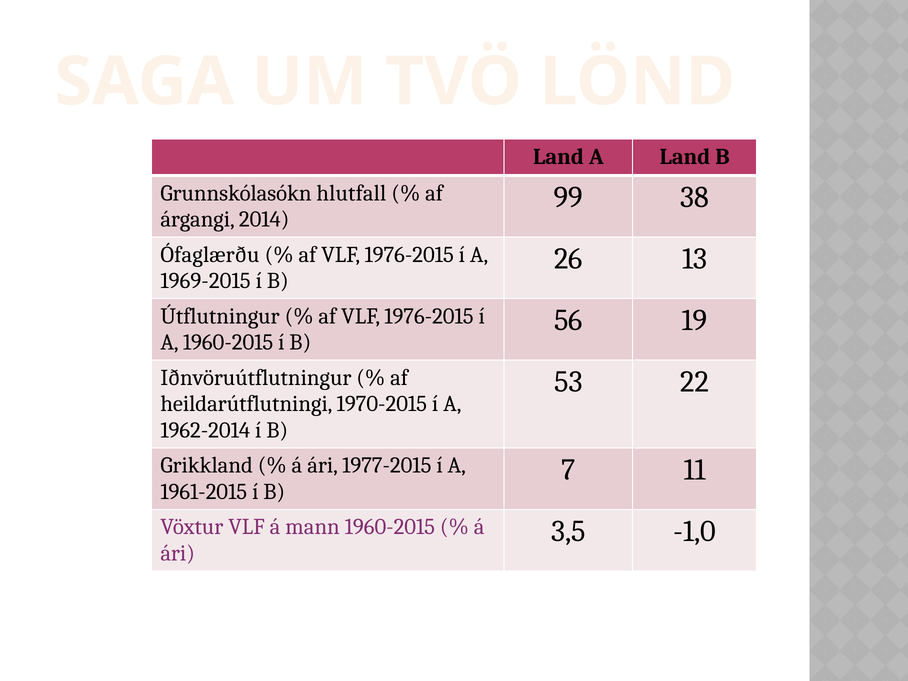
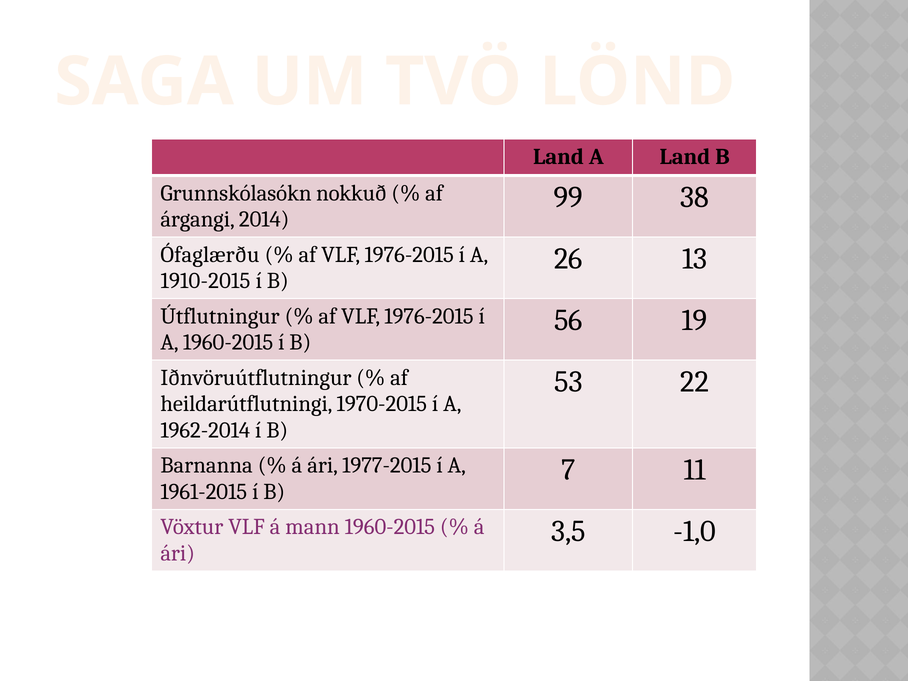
hlutfall: hlutfall -> nokkuð (352, 193)
1969-2015: 1969-2015 -> 1910-2015 (205, 281)
Grikkland: Grikkland -> Barnanna (207, 465)
